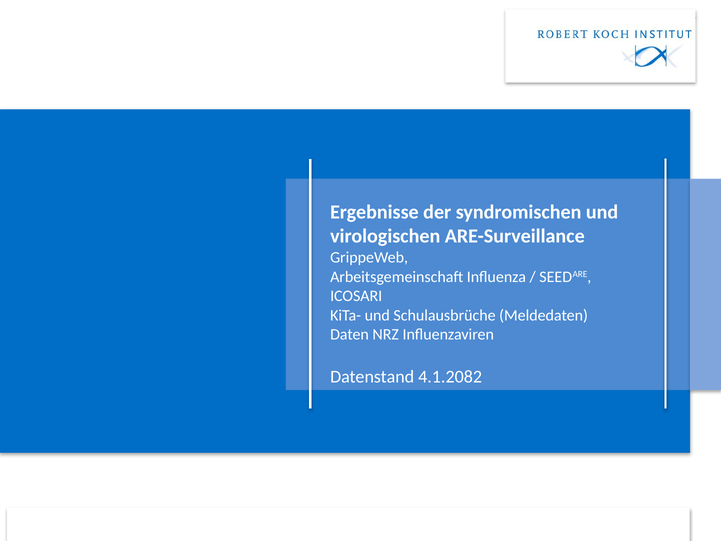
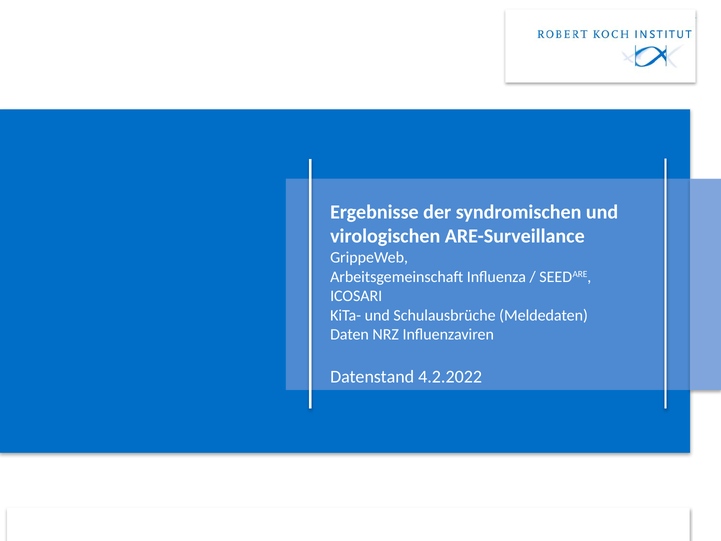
4.1.2082: 4.1.2082 -> 4.2.2022 (450, 377)
